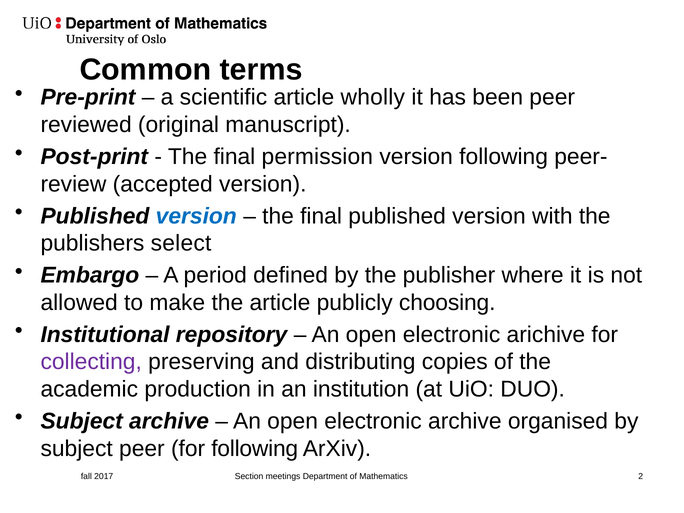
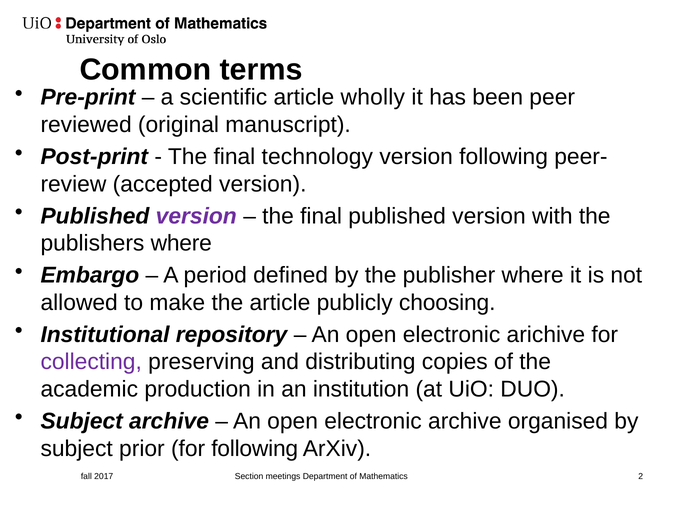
permission: permission -> technology (317, 157)
version colour: blue -> purple (196, 216)
publishers select: select -> where (181, 243)
subject peer: peer -> prior (142, 449)
